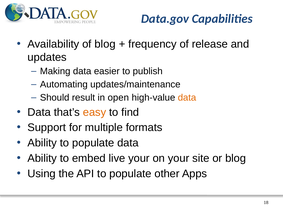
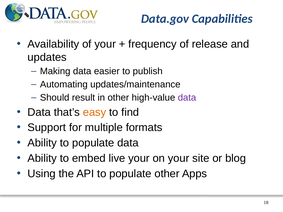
of blog: blog -> your (105, 44)
in open: open -> other (118, 98)
data colour: orange -> purple (187, 98)
